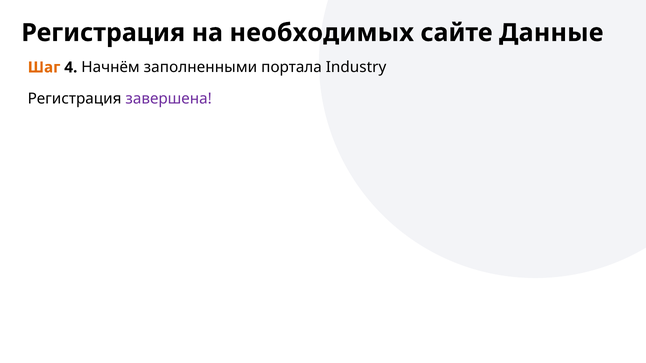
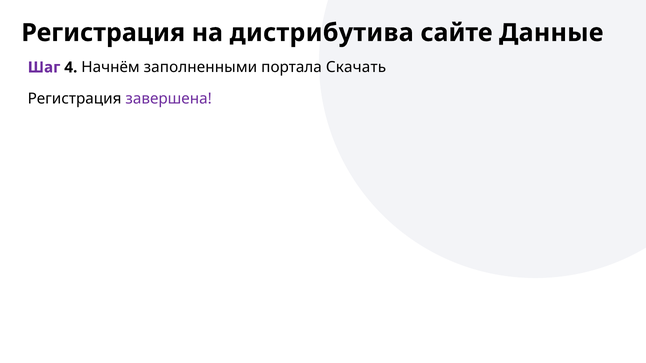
необходимых: необходимых -> дистрибутива (322, 33)
Шаг colour: orange -> purple (44, 67)
Industry: Industry -> Скачать (356, 67)
